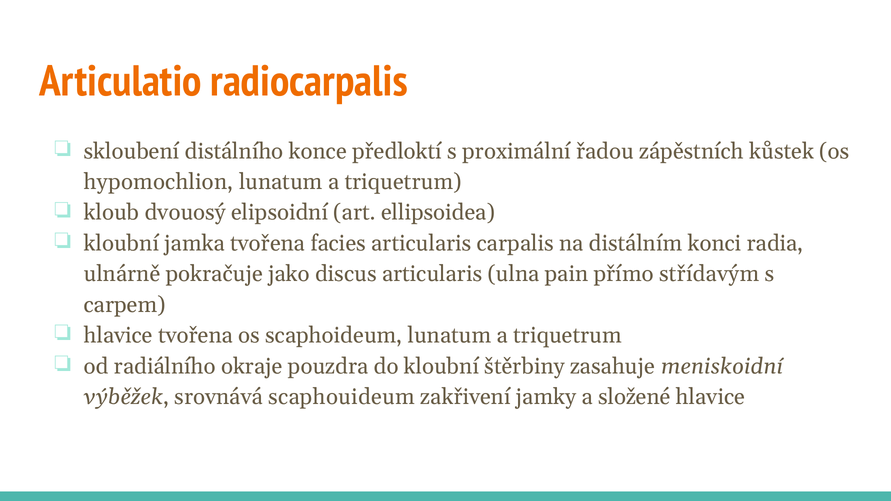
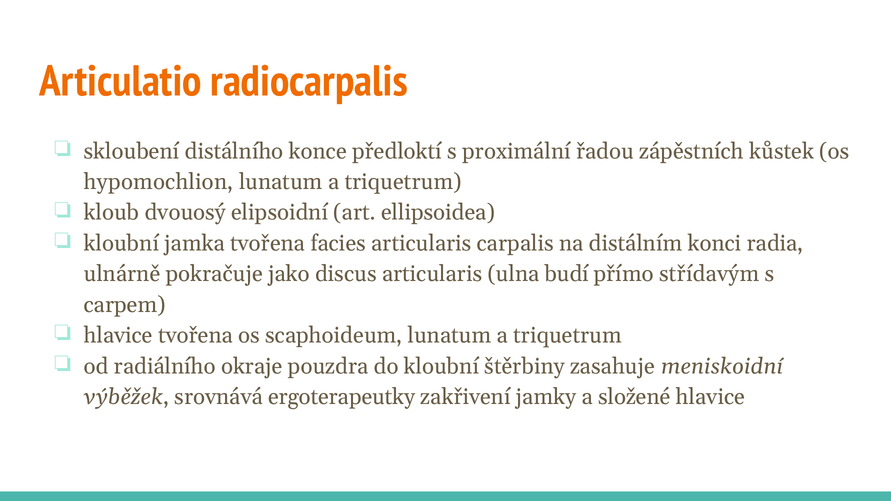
pain: pain -> budí (567, 274)
scaphouideum: scaphouideum -> ergoterapeutky (342, 397)
